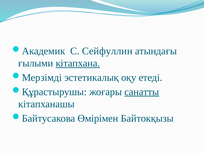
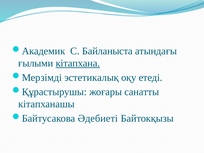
Сейфуллин: Сейфуллин -> Байланыста (107, 51)
санатты underline: present -> none (142, 92)
Өмірімен: Өмірімен -> Әдебиеті (98, 118)
